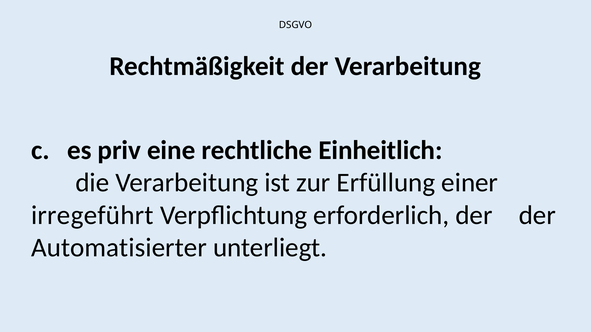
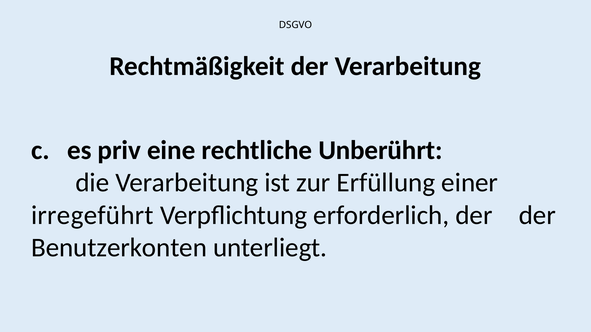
Einheitlich: Einheitlich -> Unberührt (380, 150)
Automatisierter: Automatisierter -> Benutzerkonten (119, 248)
